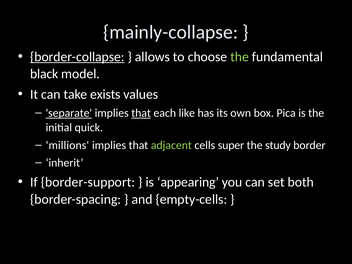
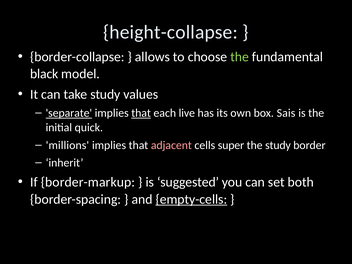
mainly-collapse: mainly-collapse -> height-collapse (171, 32)
border-collapse underline: present -> none (77, 57)
take exists: exists -> study (105, 94)
like: like -> live (187, 113)
Pica: Pica -> Sais (286, 113)
adjacent colour: light green -> pink (171, 145)
border-support: border-support -> border-markup (88, 182)
appearing: appearing -> suggested (188, 182)
empty-cells underline: none -> present (191, 199)
